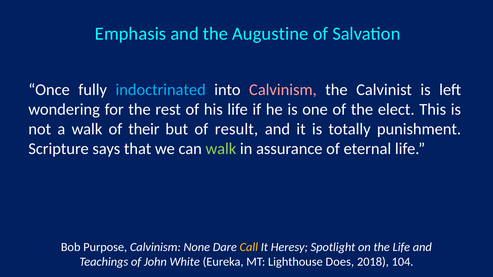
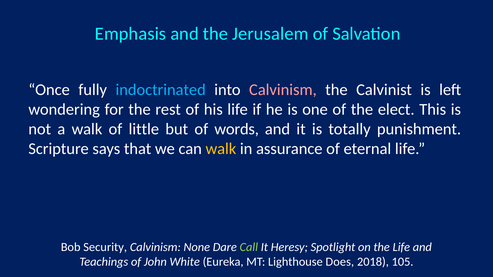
Augustine: Augustine -> Jerusalem (270, 34)
their: their -> little (144, 129)
result: result -> words (237, 129)
walk colour: light green -> yellow (221, 149)
Purpose: Purpose -> Security (105, 247)
Call colour: yellow -> light green (249, 247)
104: 104 -> 105 (403, 262)
